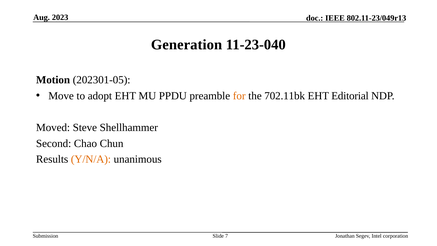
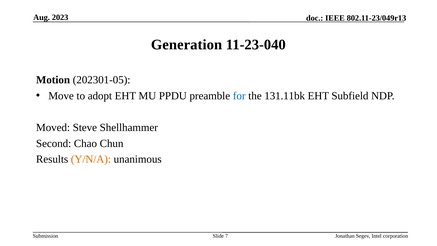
for colour: orange -> blue (239, 96)
702.11bk: 702.11bk -> 131.11bk (285, 96)
Editorial: Editorial -> Subfield (350, 96)
